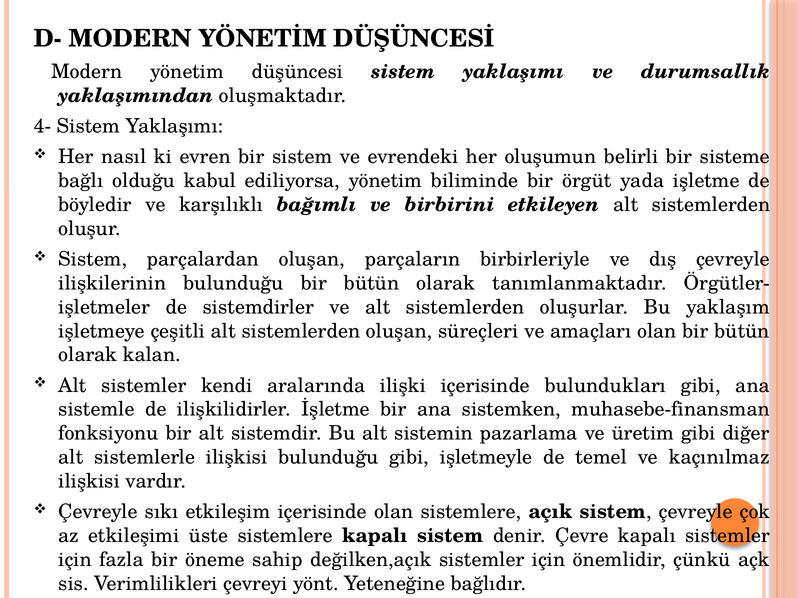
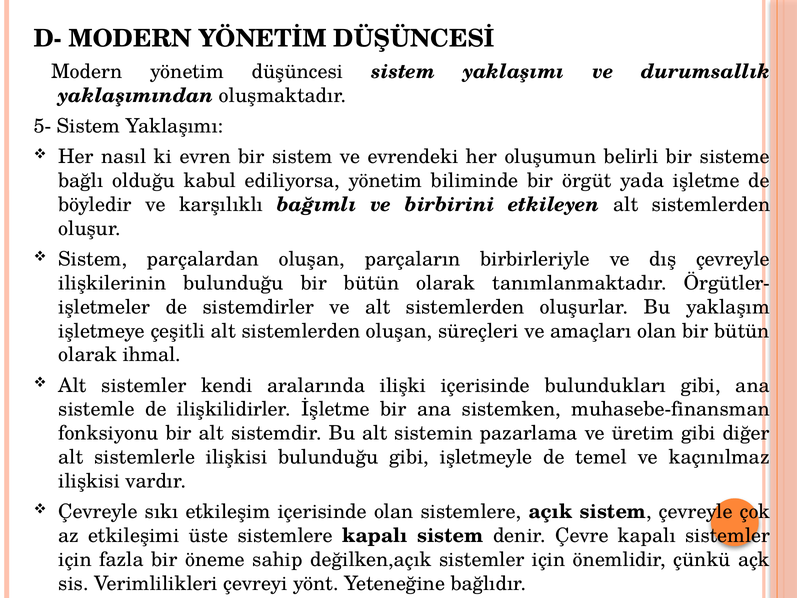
4-: 4- -> 5- (43, 126)
kalan: kalan -> ihmal (152, 355)
